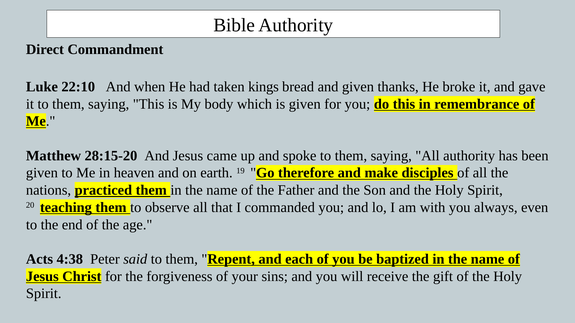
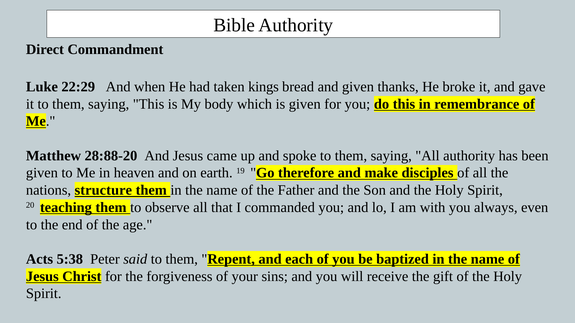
22:10: 22:10 -> 22:29 (78, 87)
28:15-20: 28:15-20 -> 28:88-20 (111, 156)
practiced: practiced -> structure (103, 190)
4:38: 4:38 -> 5:38 (70, 259)
